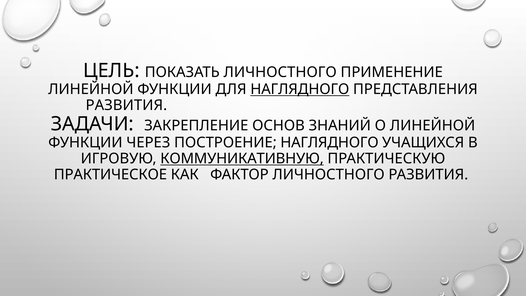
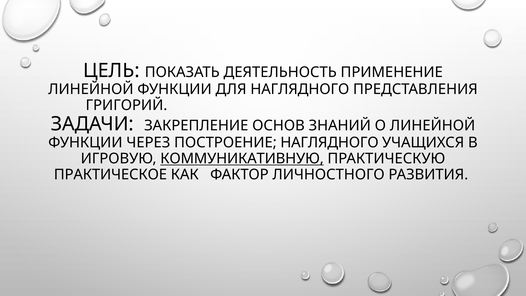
ПОКАЗАТЬ ЛИЧНОСТНОГО: ЛИЧНОСТНОГО -> ДЕЯТЕЛЬНОСТЬ (280, 72)
НАГЛЯДНОГО underline: present -> none (300, 89)
РАЗВИТИЯ: РАЗВИТИЯ -> ГРИГОРИЙ (126, 105)
